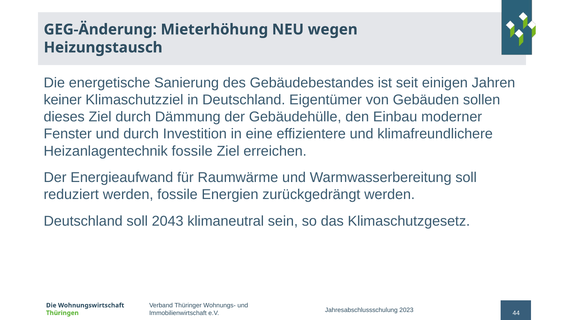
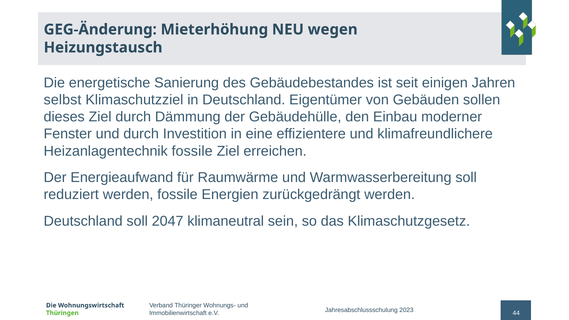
keiner: keiner -> selbst (63, 100)
2043: 2043 -> 2047 (168, 221)
